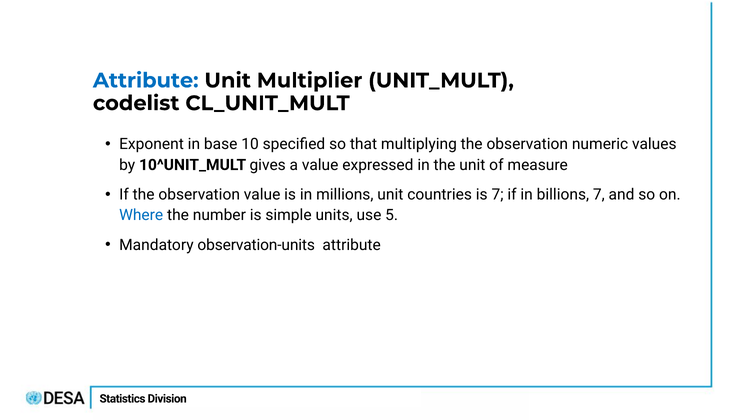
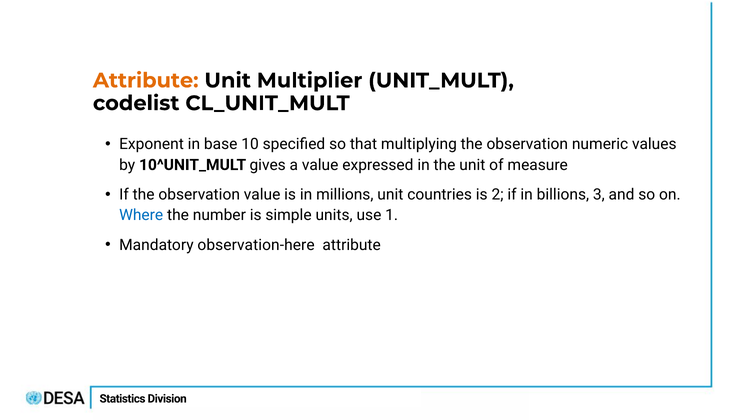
Attribute colour: blue -> orange (146, 80)
is 7: 7 -> 2 (498, 195)
billions 7: 7 -> 3 (599, 195)
5: 5 -> 1 (392, 215)
observation-units: observation-units -> observation-here (256, 245)
